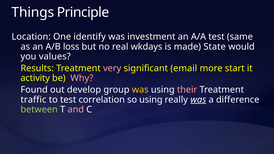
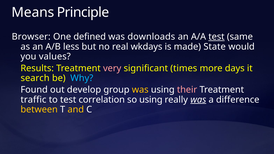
Things: Things -> Means (33, 12)
Location: Location -> Browser (31, 37)
identify: identify -> defined (90, 37)
investment: investment -> downloads (151, 37)
test underline: none -> present (216, 37)
loss: loss -> less (71, 47)
email: email -> times (184, 68)
start: start -> days (235, 68)
activity: activity -> search (35, 78)
Why colour: pink -> light blue (82, 78)
between colour: light green -> yellow (39, 110)
and colour: pink -> yellow (76, 110)
